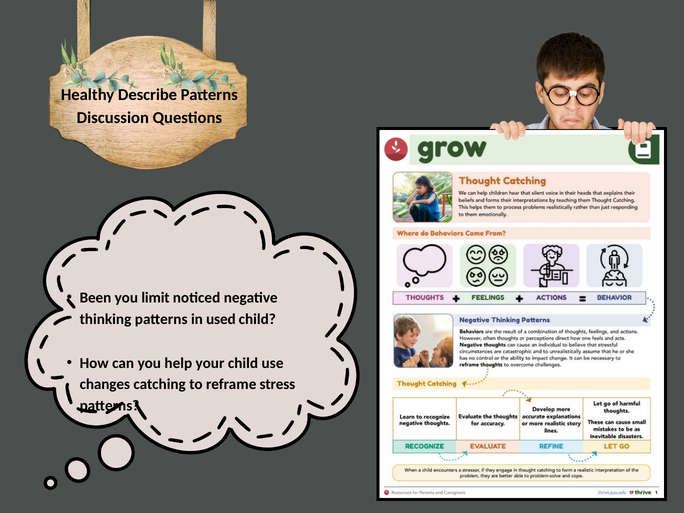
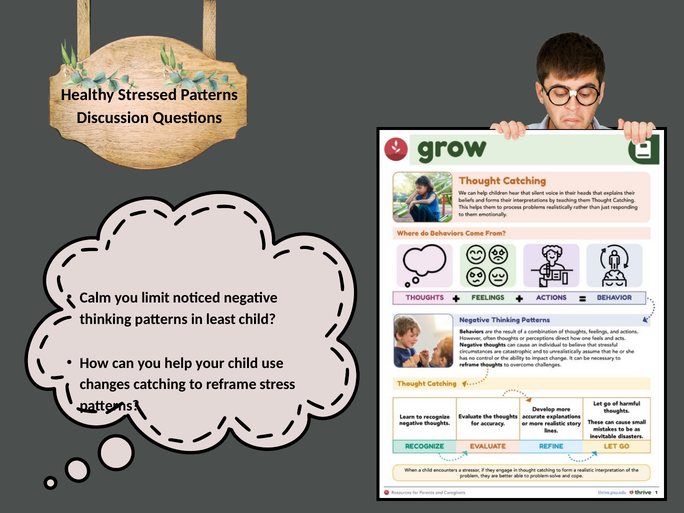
Describe: Describe -> Stressed (147, 95)
Been: Been -> Calm (95, 298)
used: used -> least (221, 319)
